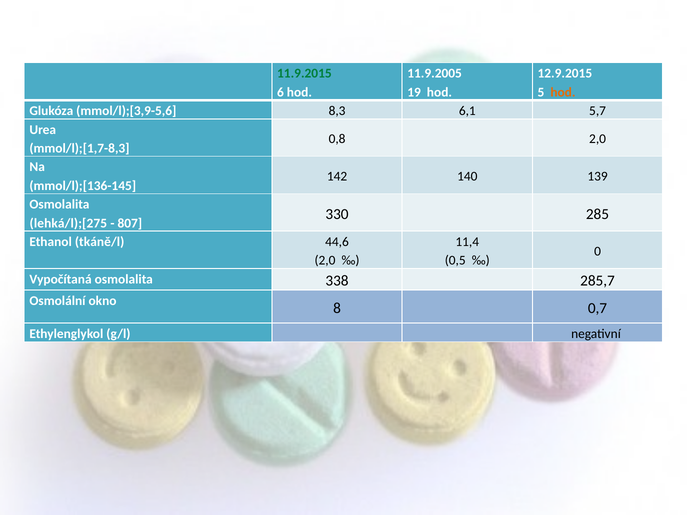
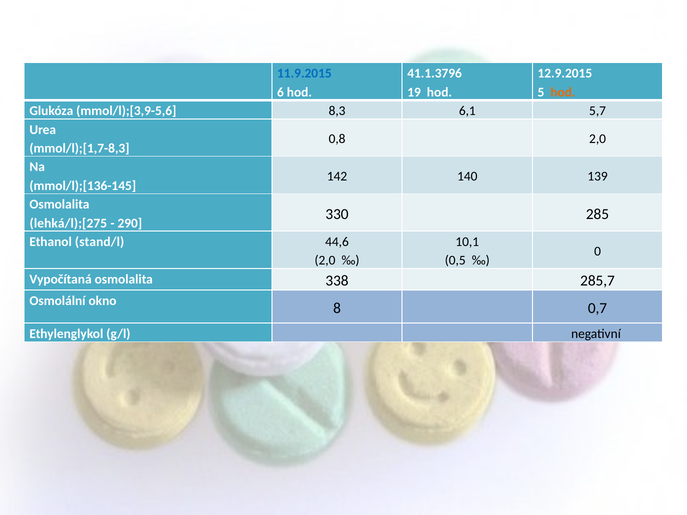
11.9.2015 colour: green -> blue (304, 74)
11.9.2005: 11.9.2005 -> 41.1.3796 (435, 74)
807: 807 -> 290 (130, 223)
tkáně/l: tkáně/l -> stand/l (100, 242)
11,4: 11,4 -> 10,1 (467, 242)
